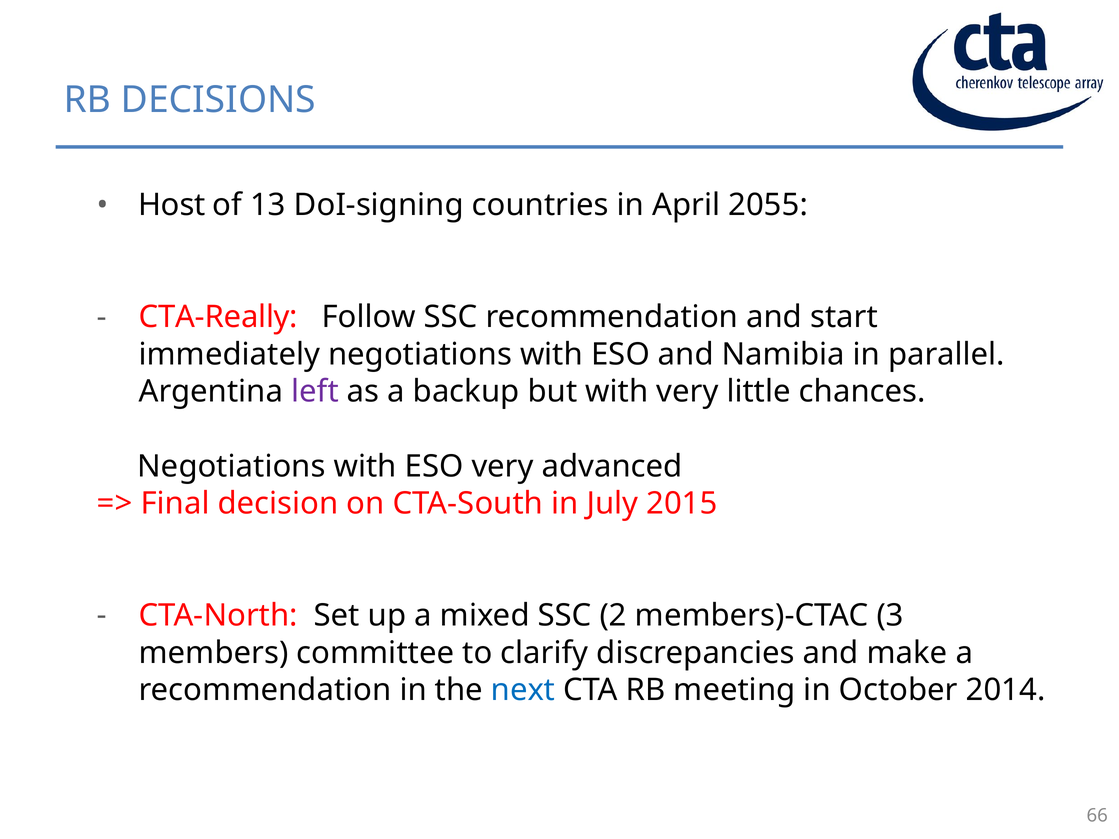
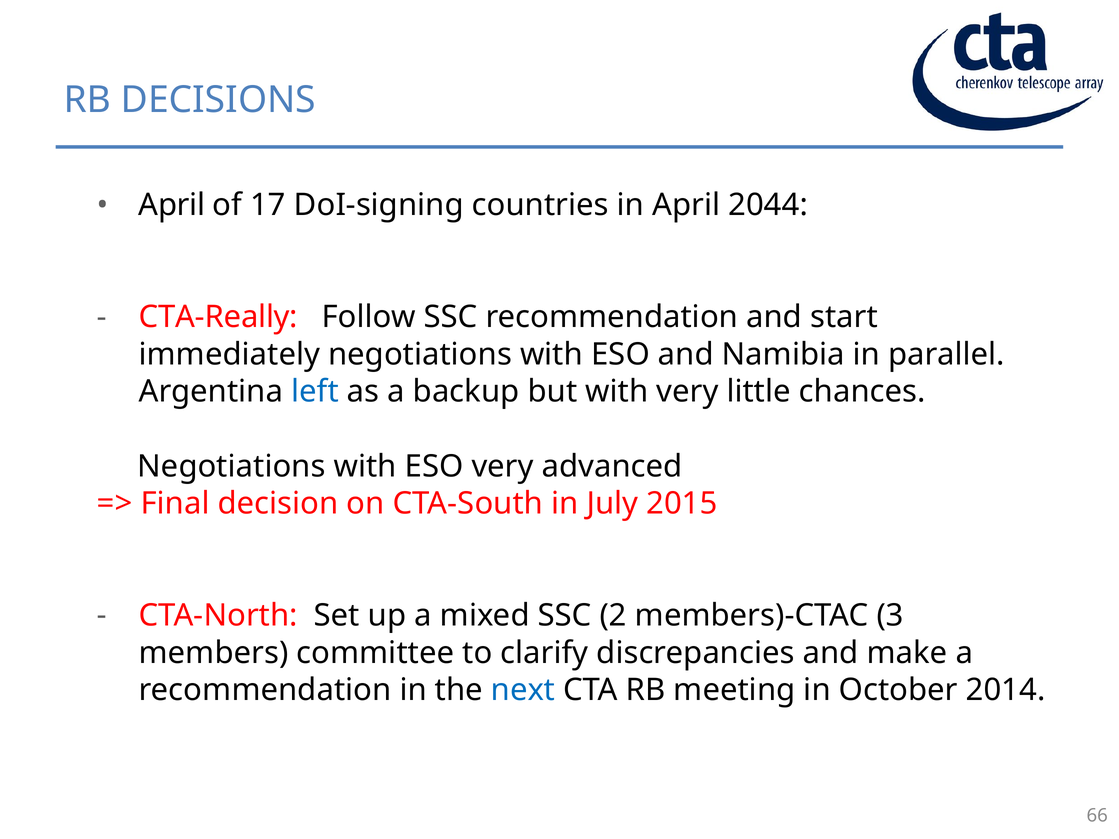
Host: Host -> April (172, 205)
13: 13 -> 17 (268, 205)
2055: 2055 -> 2044 (768, 205)
left colour: purple -> blue (315, 392)
